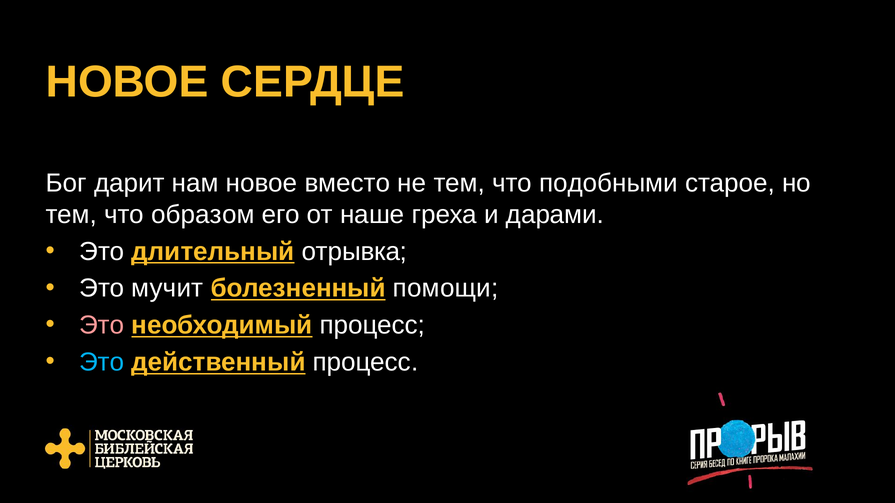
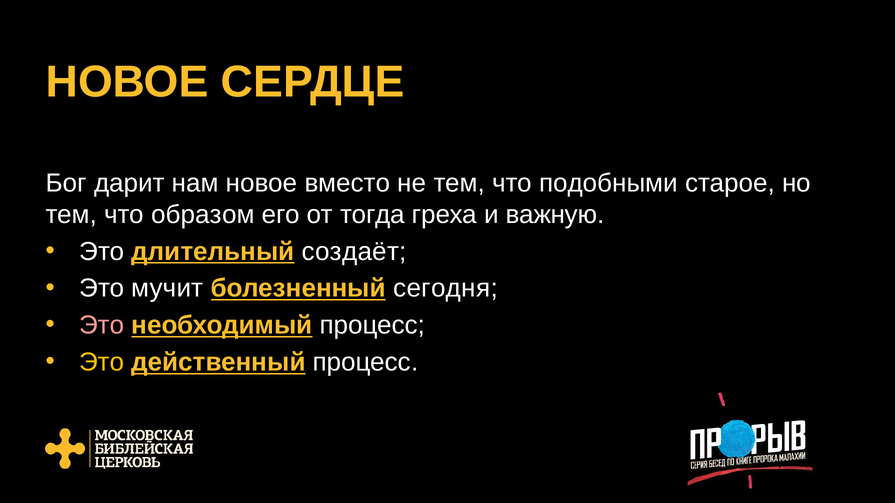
наше: наше -> тогда (372, 215)
дарами: дарами -> важную (555, 215)
отрывка: отрывка -> создаёт (354, 252)
помощи: помощи -> сегодня (446, 289)
Это colour: light blue -> yellow (102, 362)
